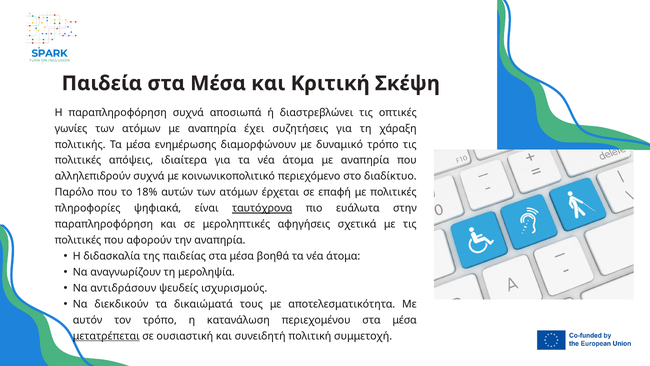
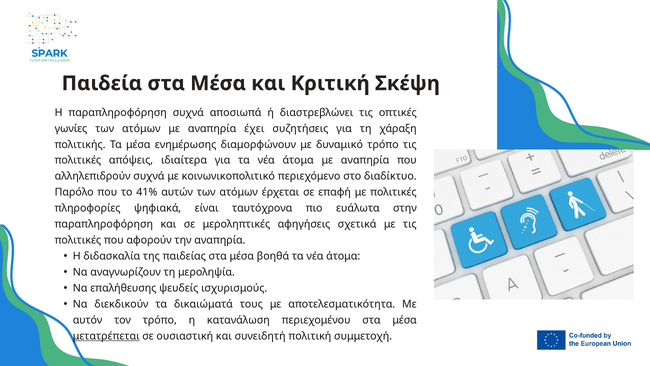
18%: 18% -> 41% (147, 192)
ταυτόχρονα underline: present -> none (262, 208)
αντιδράσουν: αντιδράσουν -> επαλήθευσης (123, 288)
